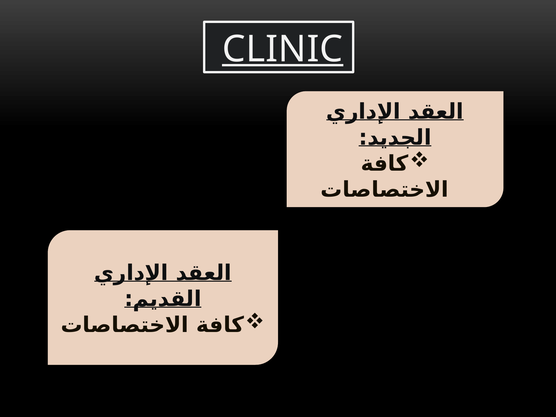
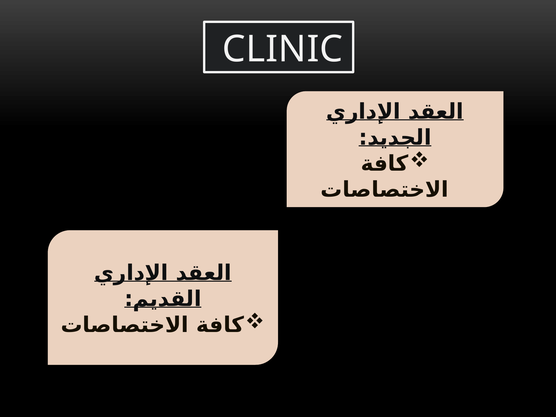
CLINIC underline: present -> none (283, 49)
